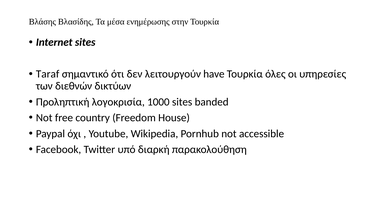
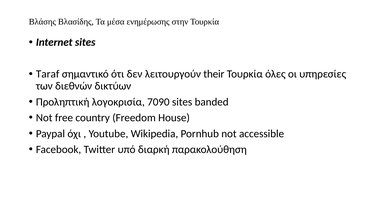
have: have -> their (214, 74)
1000: 1000 -> 7090 (158, 102)
